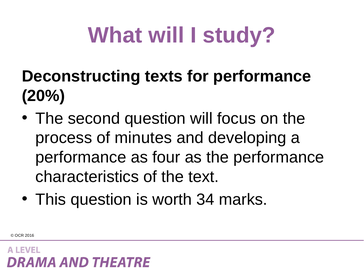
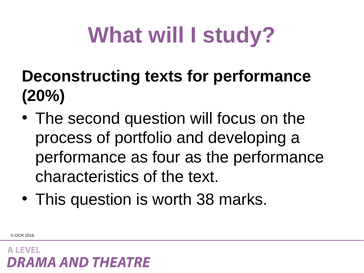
minutes: minutes -> portfolio (143, 138)
34: 34 -> 38 (205, 199)
